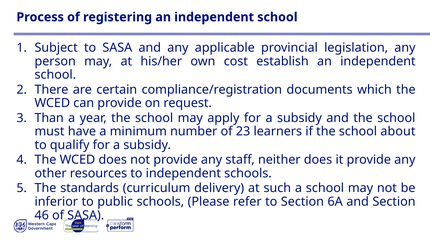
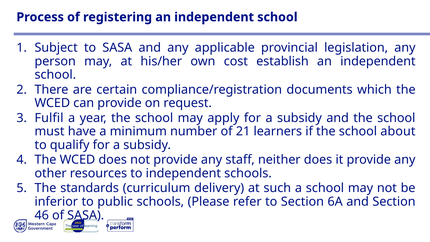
Than: Than -> Fulfil (49, 118)
23: 23 -> 21 (243, 131)
